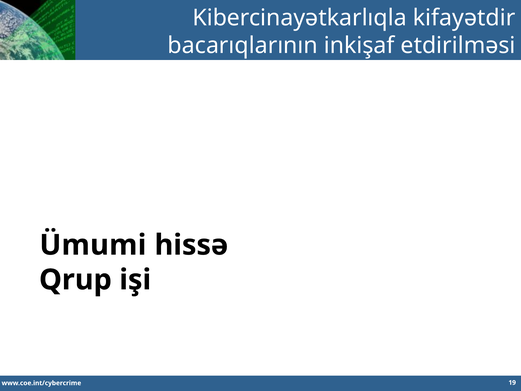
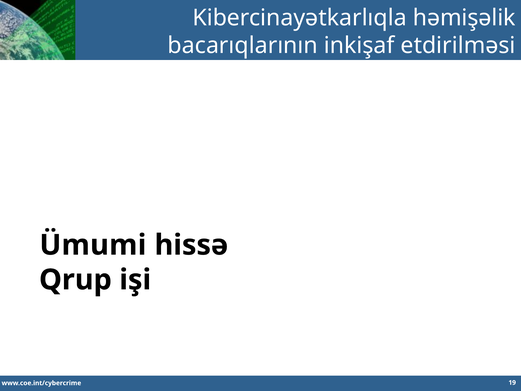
kifayətdir: kifayətdir -> həmişəlik (464, 18)
